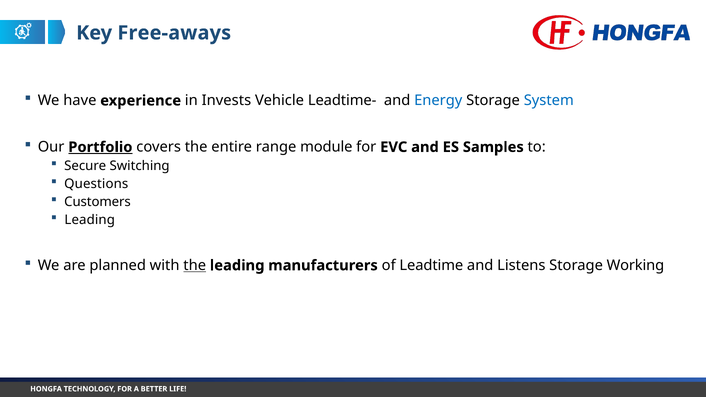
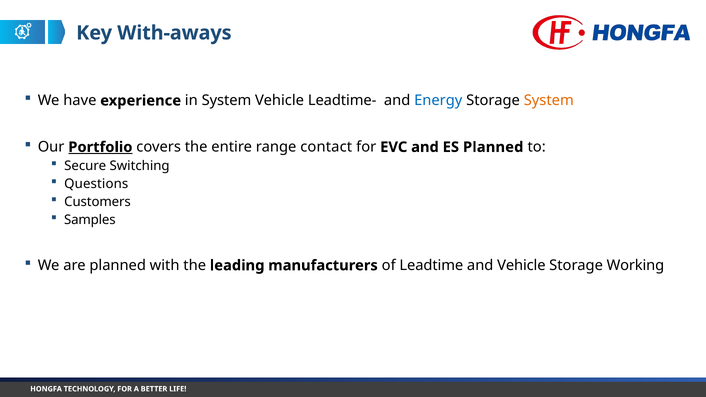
Free-aways: Free-aways -> With-aways (174, 33)
in Invests: Invests -> System (226, 101)
System colour: blue -> orange (549, 101)
module: module -> contact (326, 147)
ES Samples: Samples -> Planned (493, 147)
Leading: Leading -> Samples (90, 220)
the underline: present -> none (195, 266)
and Listens: Listens -> Vehicle (521, 266)
